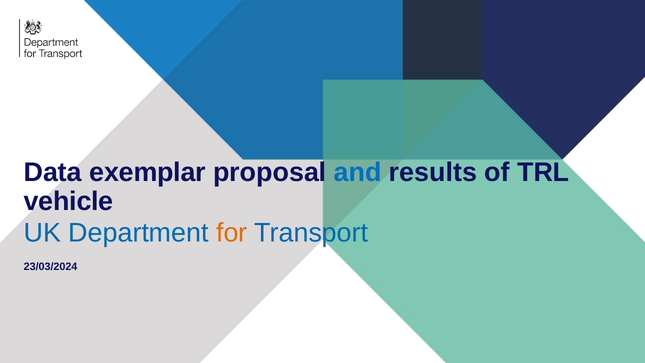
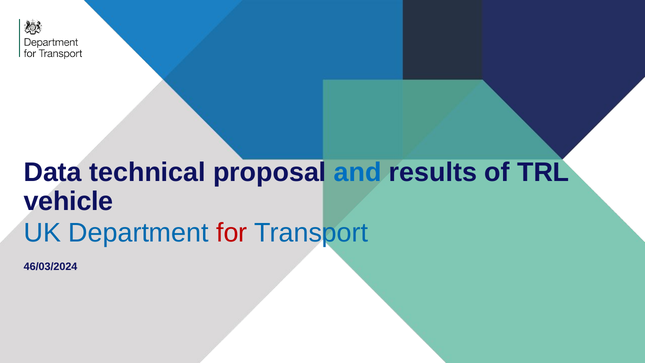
exemplar: exemplar -> technical (147, 172)
for colour: orange -> red (232, 233)
23/03/2024: 23/03/2024 -> 46/03/2024 (51, 266)
